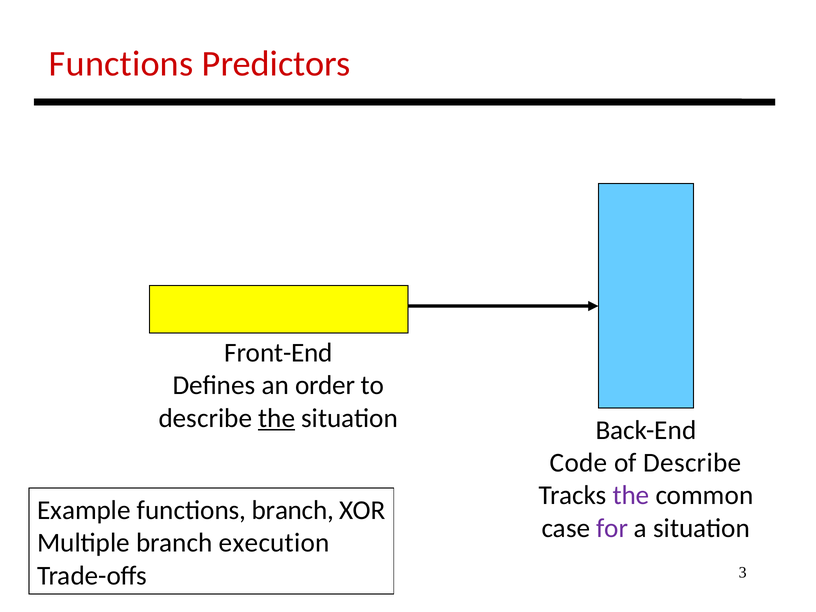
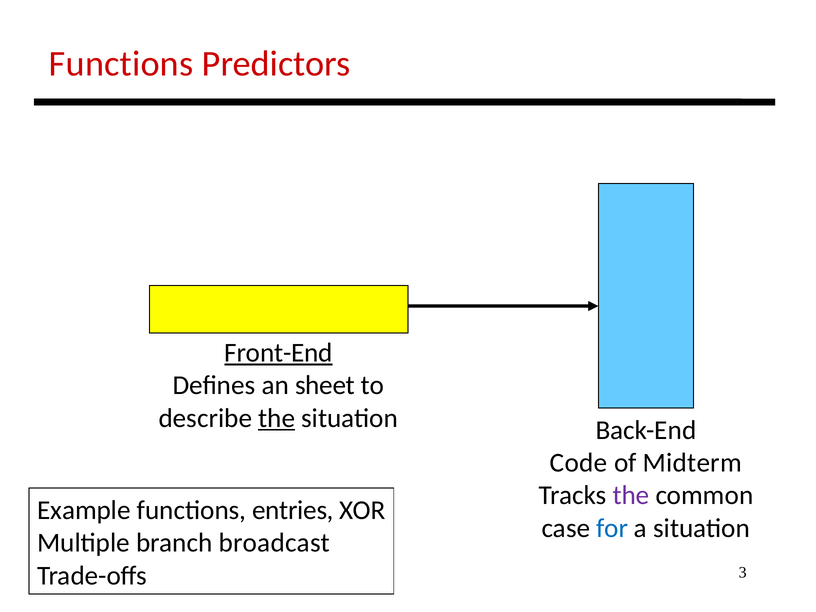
Front-End underline: none -> present (278, 353)
order: order -> sheet (325, 385)
of Describe: Describe -> Midterm (692, 463)
functions branch: branch -> entries (293, 510)
for colour: purple -> blue (612, 528)
execution: execution -> broadcast (274, 543)
